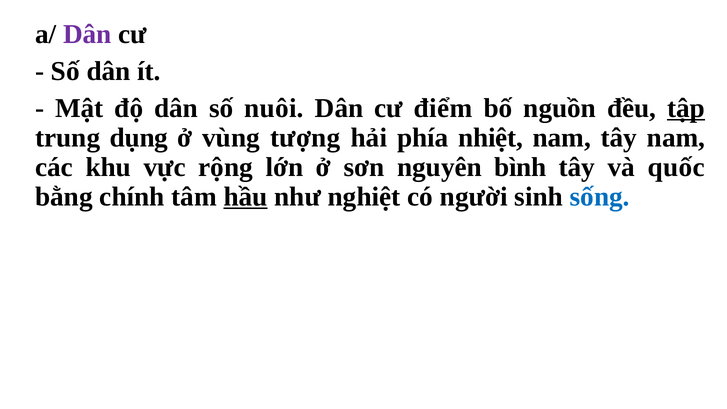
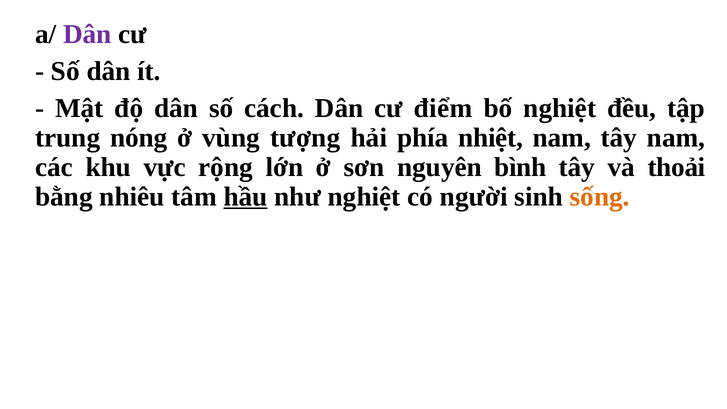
nuôi: nuôi -> cách (274, 108)
bố nguồn: nguồn -> nghiệt (560, 108)
tập underline: present -> none (686, 108)
dụng: dụng -> nóng (139, 138)
quốc: quốc -> thoải (676, 167)
chính: chính -> nhiêu (132, 197)
sống colour: blue -> orange (600, 197)
